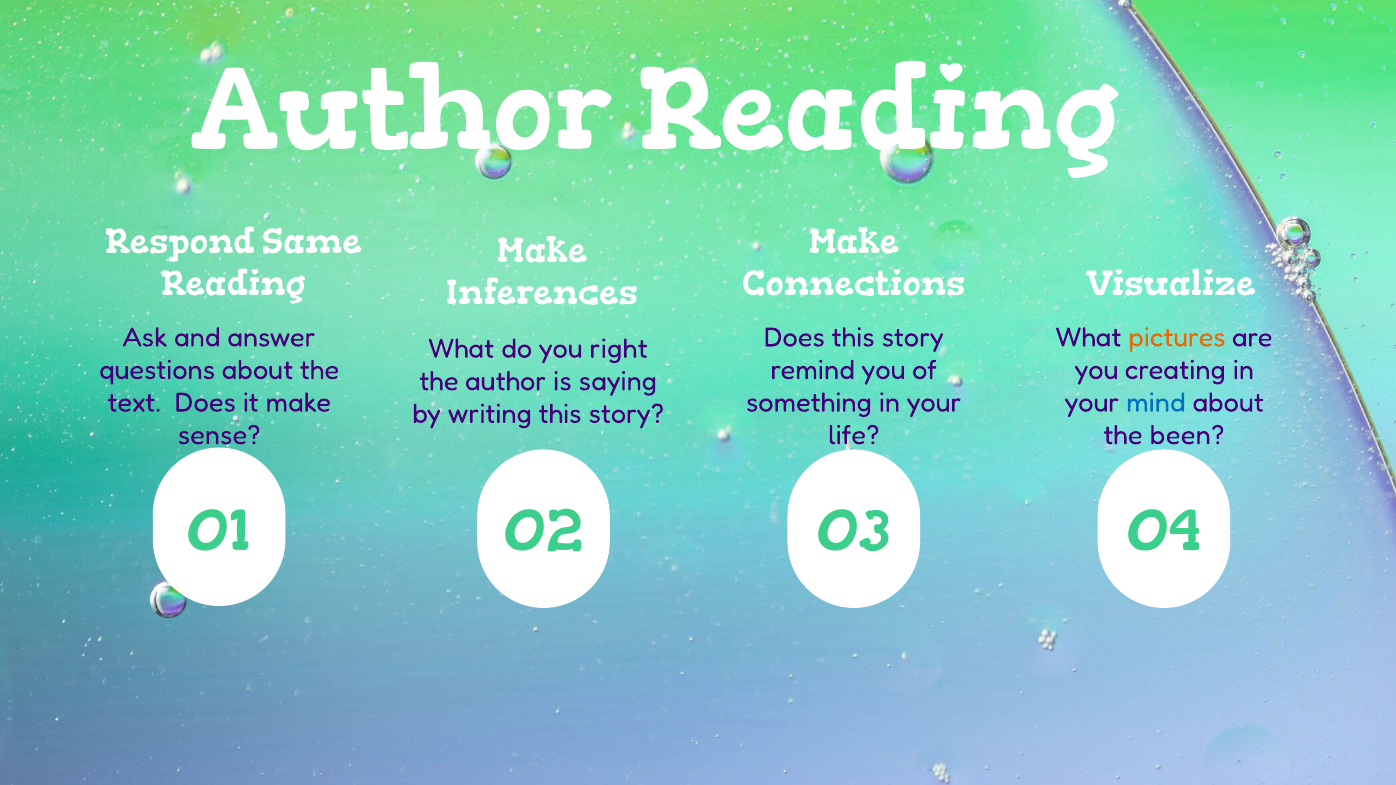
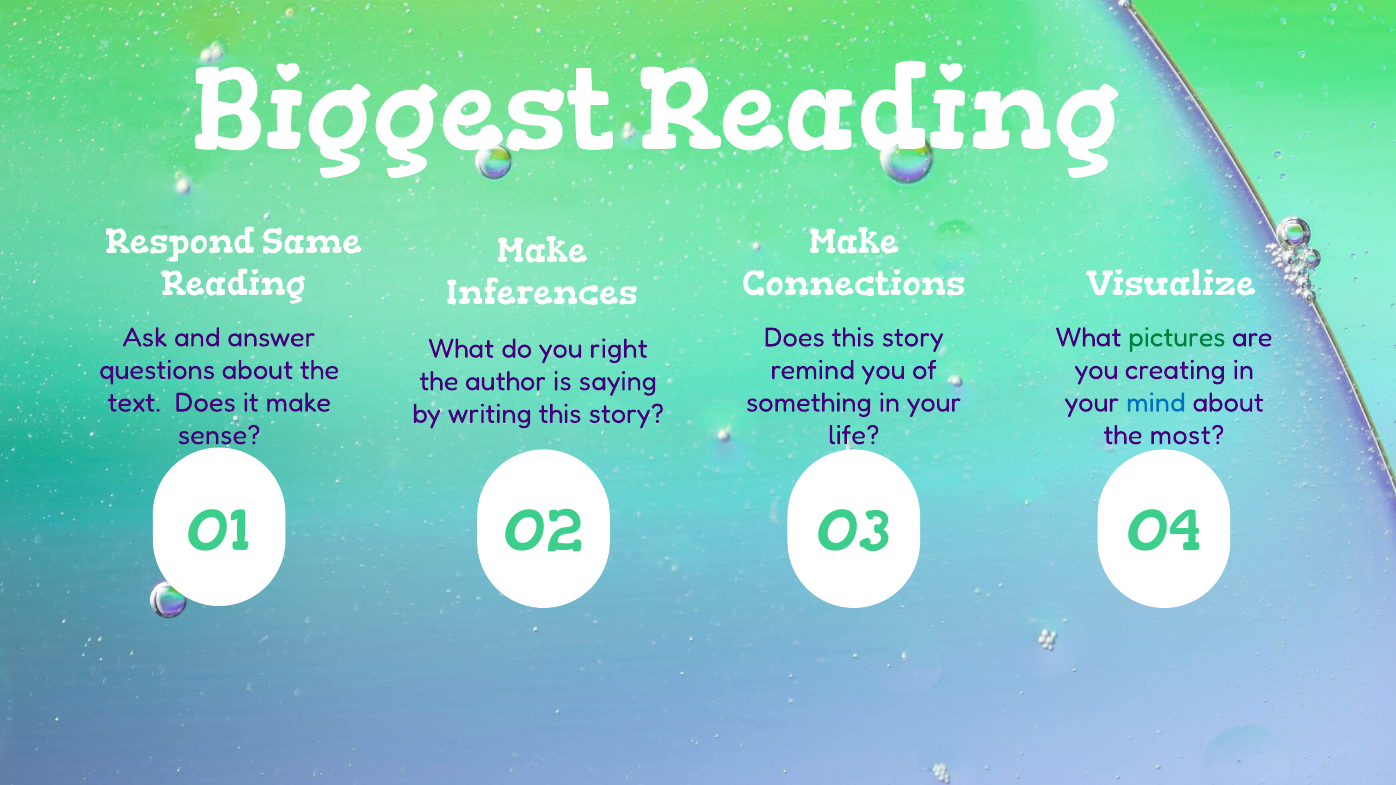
Author: Author -> Biggest (403, 112)
pictures colour: orange -> green (1177, 337)
been: been -> most (1187, 435)
